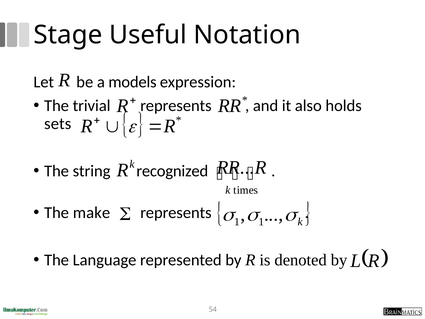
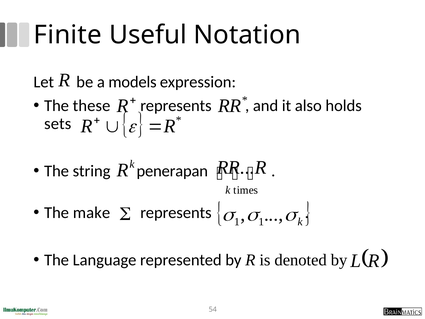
Stage: Stage -> Finite (68, 35)
trivial: trivial -> these (92, 106)
recognized: recognized -> penerapan (172, 171)
